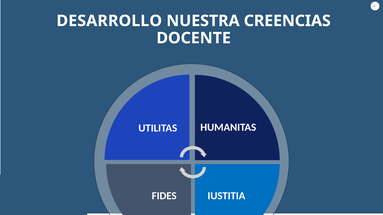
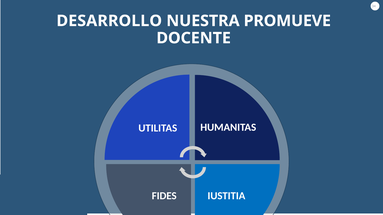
CREENCIAS: CREENCIAS -> PROMUEVE (287, 21)
